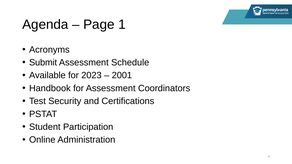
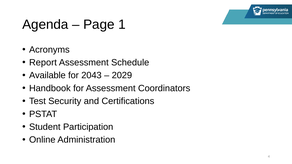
Submit: Submit -> Report (43, 63)
2023: 2023 -> 2043 (91, 75)
2001: 2001 -> 2029 (122, 75)
